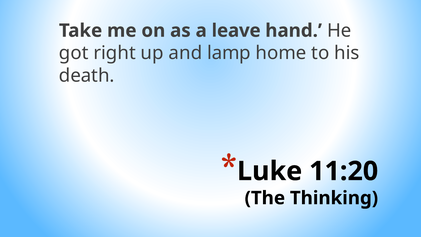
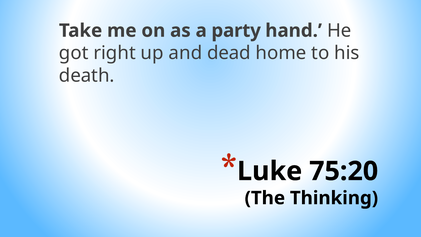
leave: leave -> party (236, 31)
lamp: lamp -> dead (229, 53)
11:20: 11:20 -> 75:20 (344, 171)
